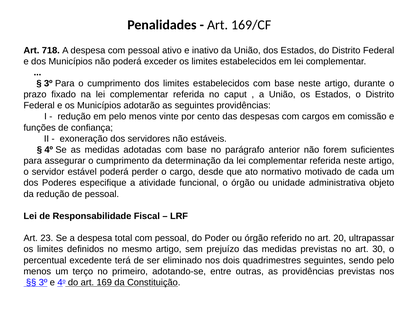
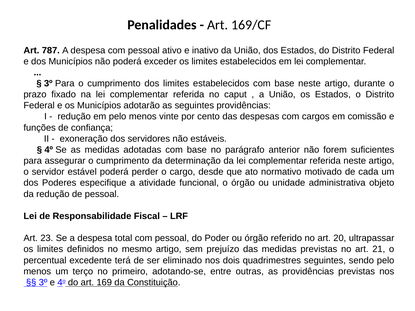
718: 718 -> 787 (51, 50)
30: 30 -> 21 (379, 249)
